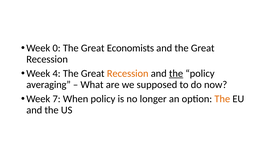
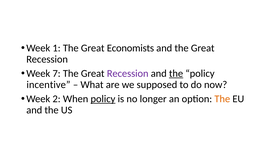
0: 0 -> 1 (57, 48)
4: 4 -> 7 (57, 73)
Recession colour: orange -> purple (128, 73)
averaging: averaging -> incentive (48, 85)
7: 7 -> 2 (57, 99)
policy underline: none -> present (103, 99)
